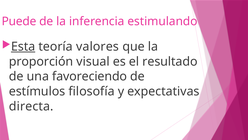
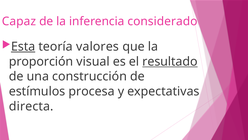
Puede: Puede -> Capaz (19, 21)
estimulando: estimulando -> considerado (162, 21)
resultado underline: none -> present (170, 61)
favoreciendo: favoreciendo -> construcción (90, 76)
filosofía: filosofía -> procesa (92, 91)
